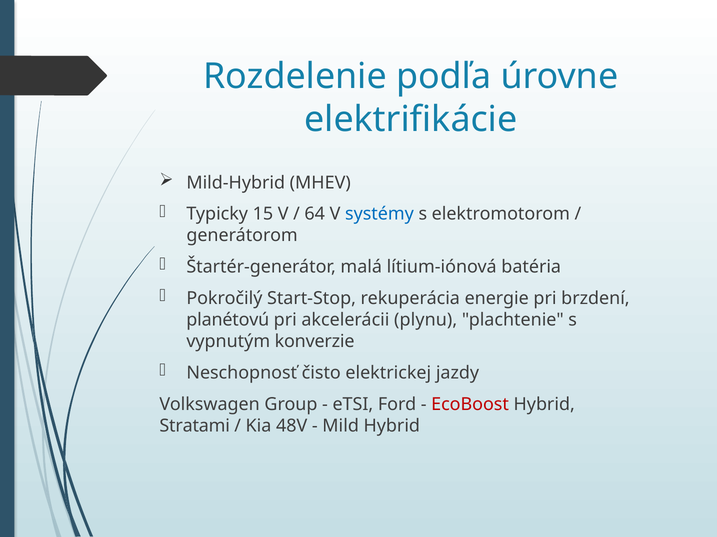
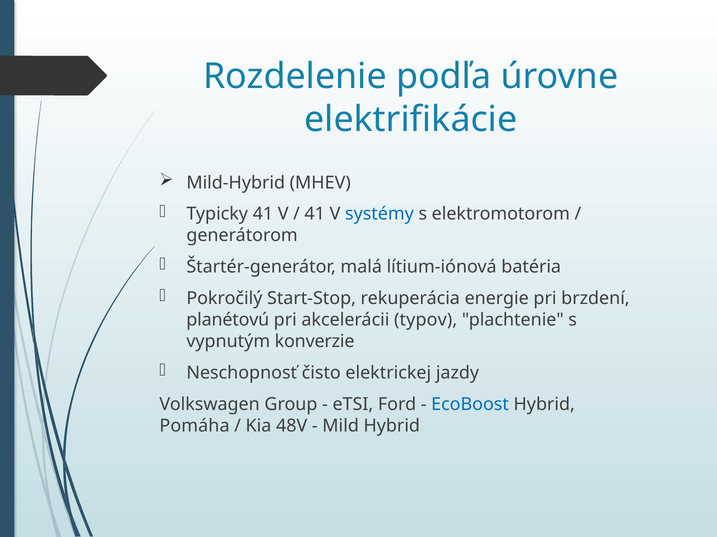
Typicky 15: 15 -> 41 (263, 214)
64: 64 -> 41 (315, 214)
plynu: plynu -> typov (426, 320)
EcoBoost colour: red -> blue (470, 405)
Stratami: Stratami -> Pomáha (195, 426)
